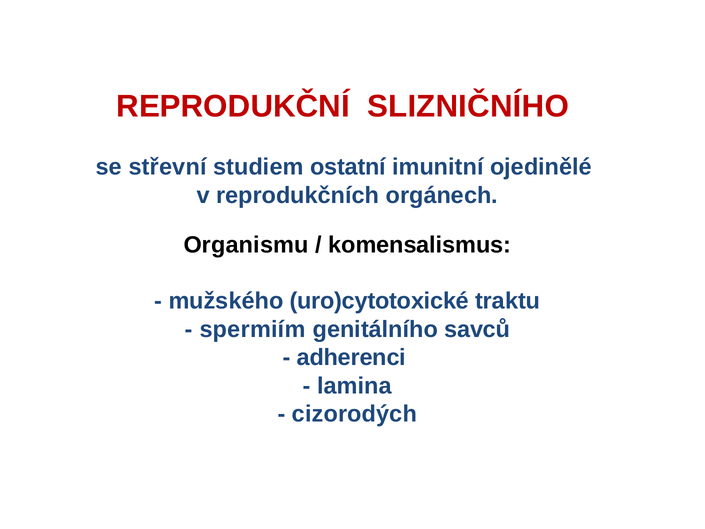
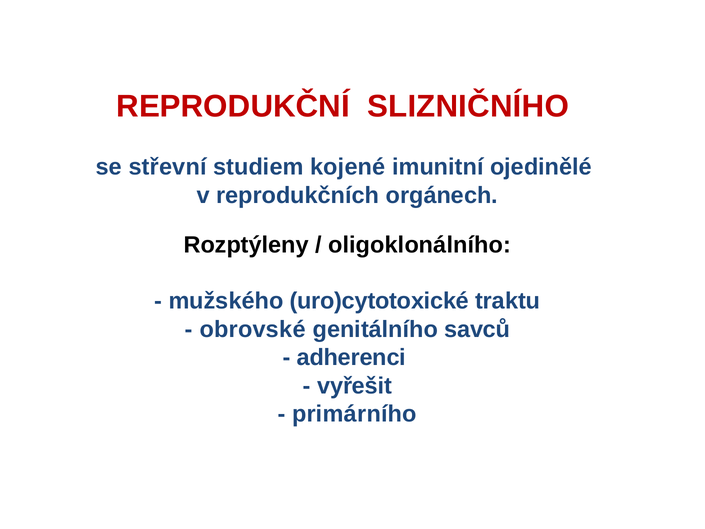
ostatní: ostatní -> kojené (348, 167)
Organismu: Organismu -> Rozptýleny (246, 245)
komensalismus: komensalismus -> oligoklonálního (420, 245)
spermiím: spermiím -> obrovské (253, 329)
lamina: lamina -> vyřešit (355, 386)
cizorodých: cizorodých -> primárního (354, 414)
